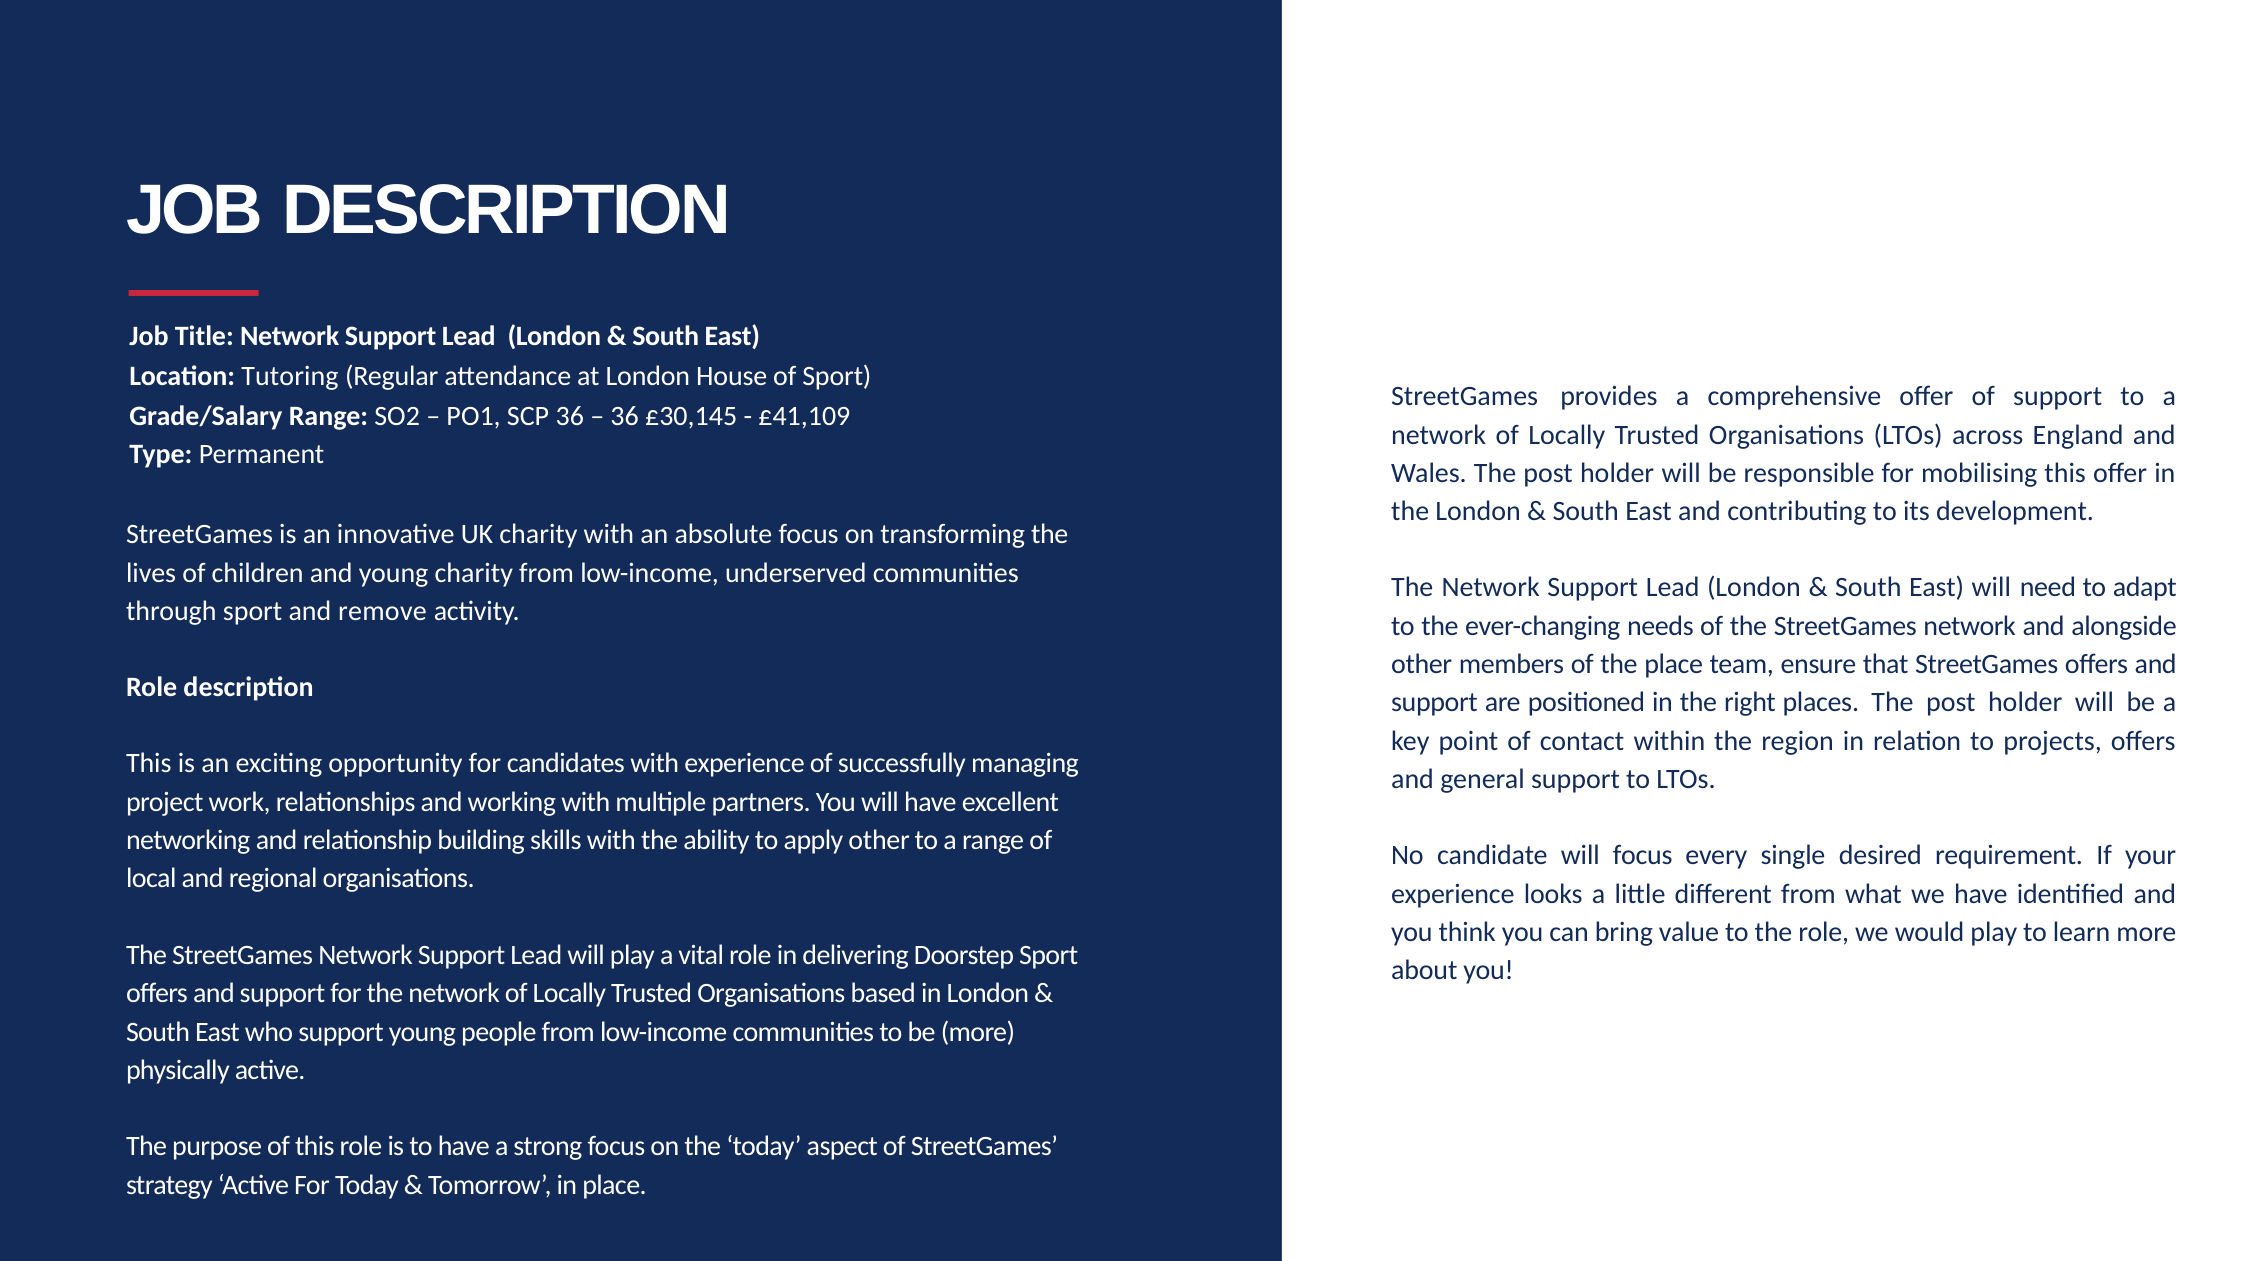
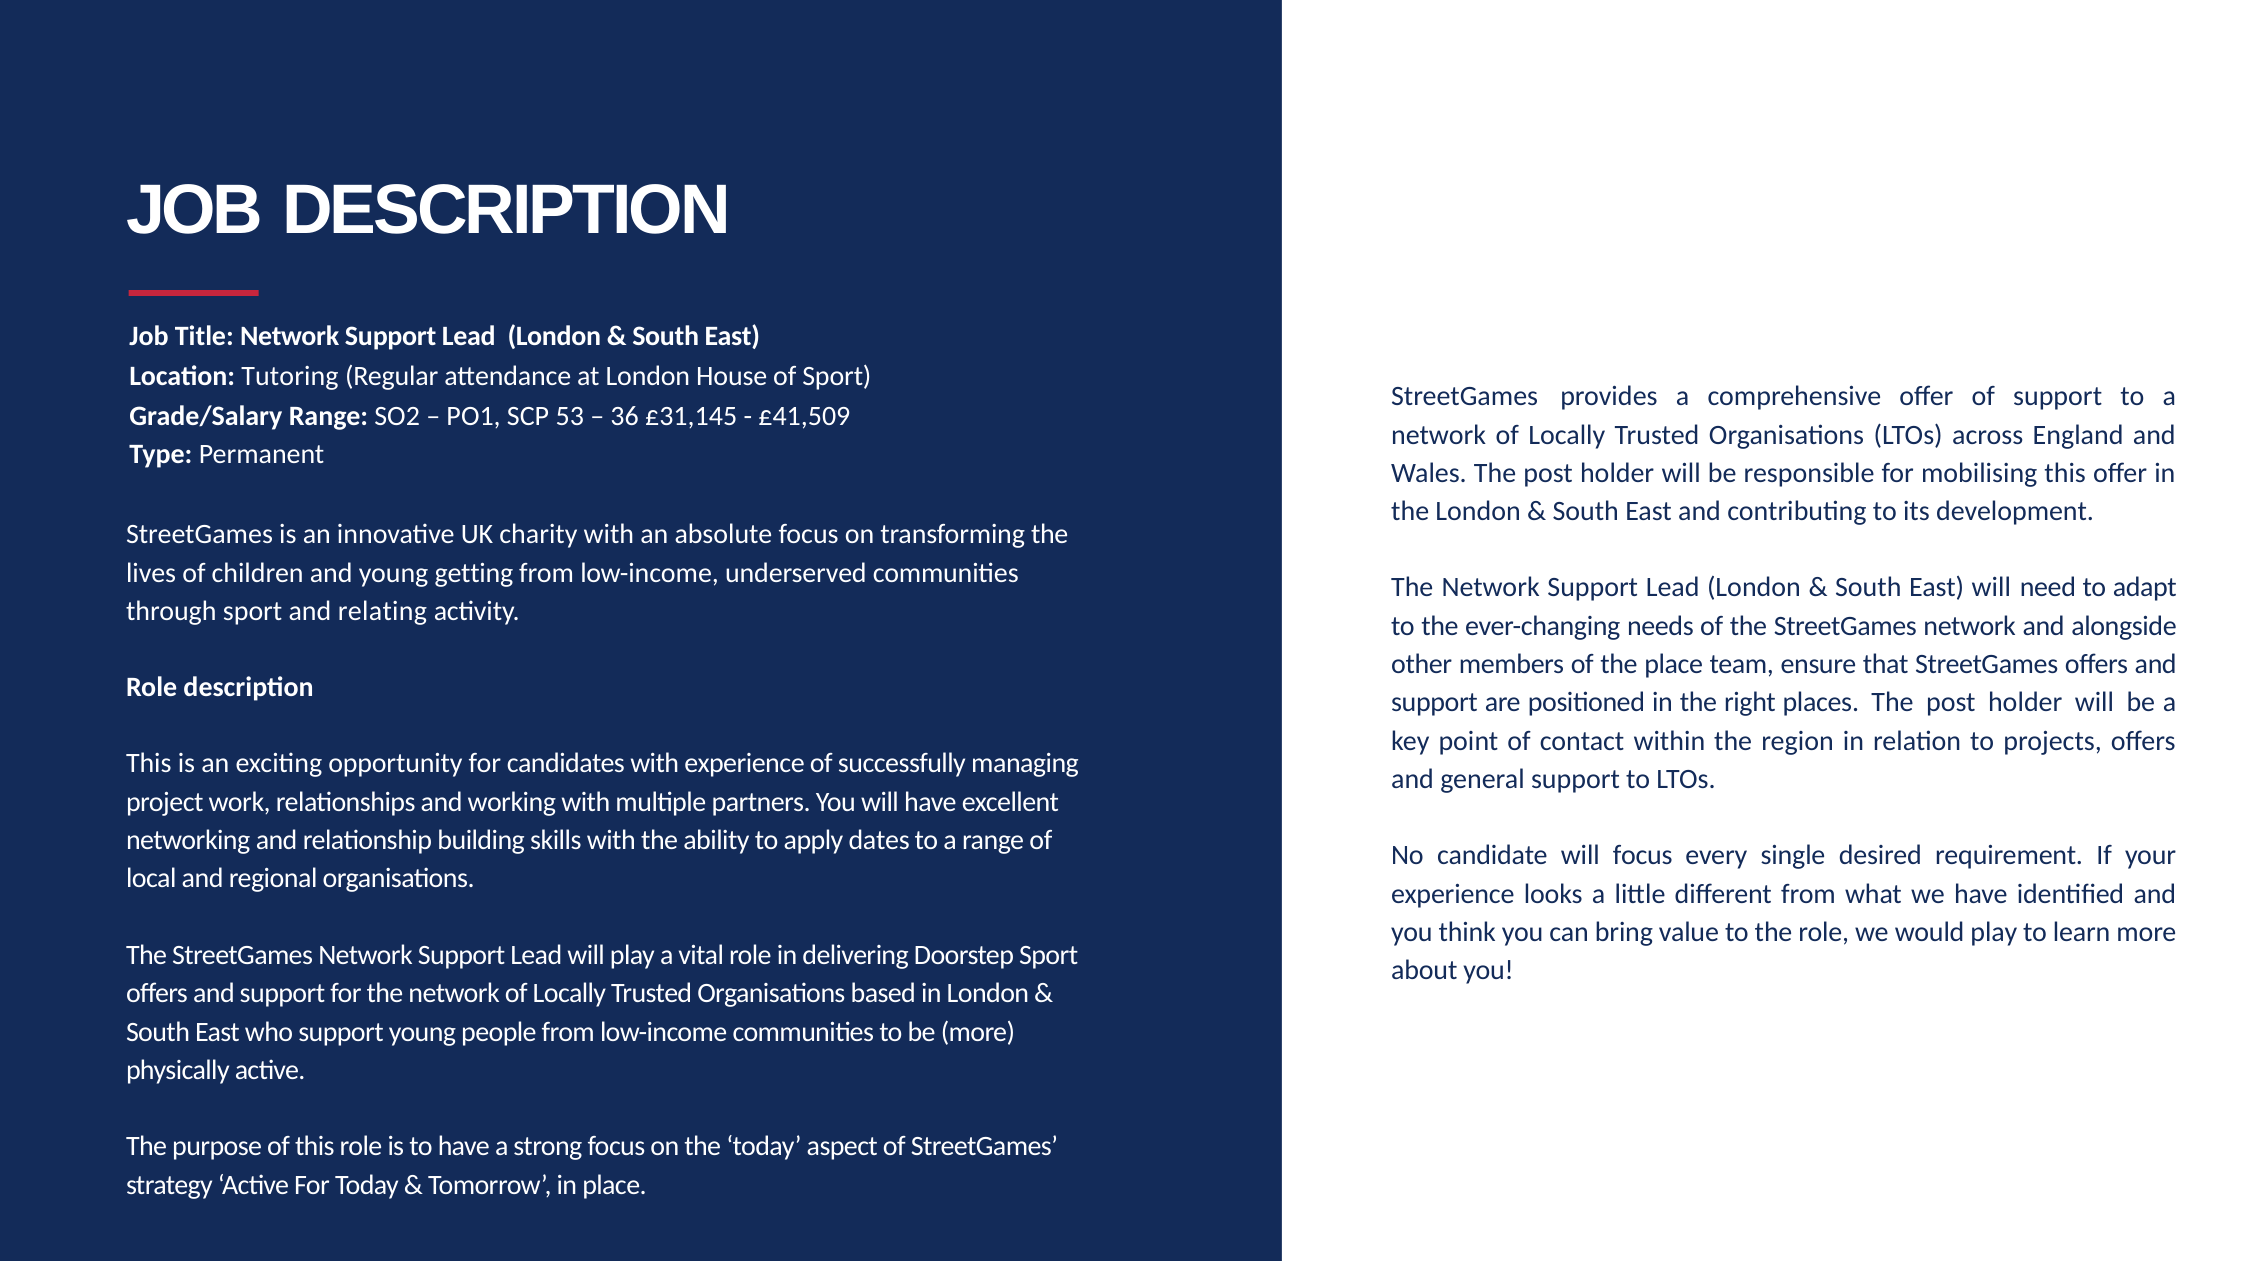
SCP 36: 36 -> 53 (570, 416)
£30,145: £30,145 -> £31,145 (691, 416)
£41,109: £41,109 -> £41,509 (804, 416)
young charity: charity -> getting (474, 573)
remove: remove -> relating (382, 611)
apply other: other -> dates (879, 840)
